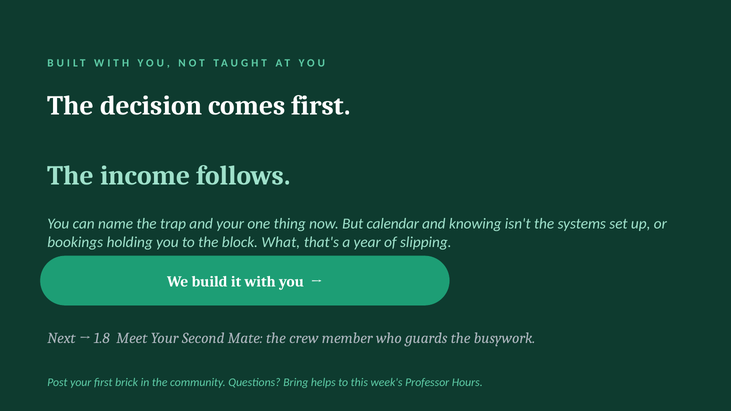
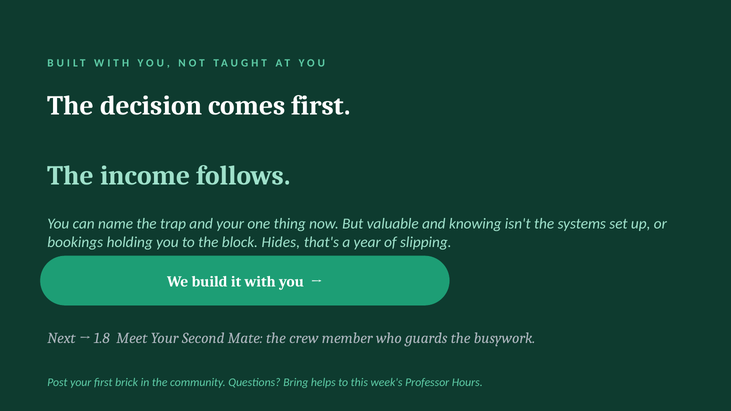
calendar: calendar -> valuable (393, 224)
What: What -> Hides (281, 242)
